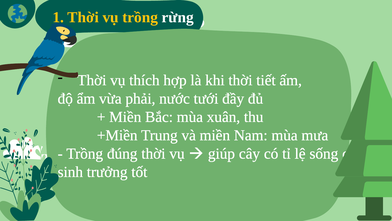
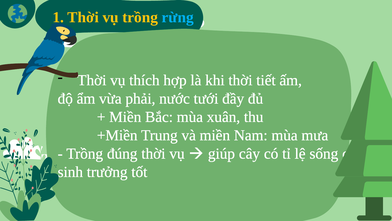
rừng colour: white -> light blue (178, 17)
